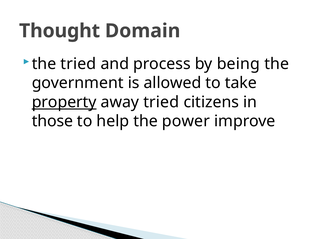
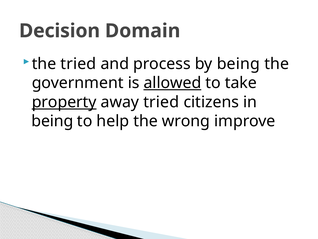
Thought: Thought -> Decision (60, 31)
allowed underline: none -> present (172, 83)
those: those -> being (52, 121)
power: power -> wrong (186, 121)
